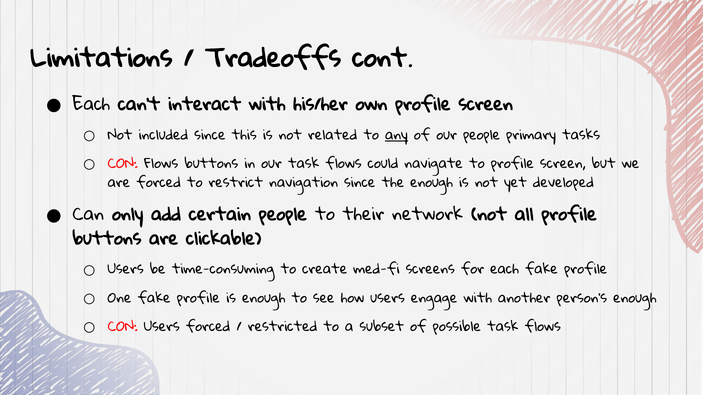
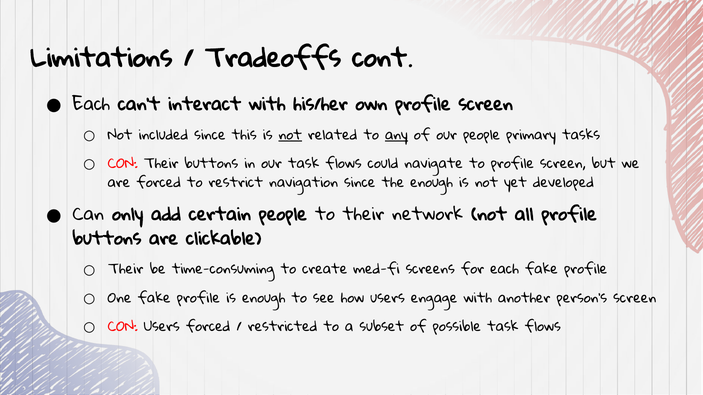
not underline: none -> present (290, 135)
CON Flows: Flows -> Their (161, 164)
Users: Users -> Their (126, 270)
person’s enough: enough -> screen (635, 298)
